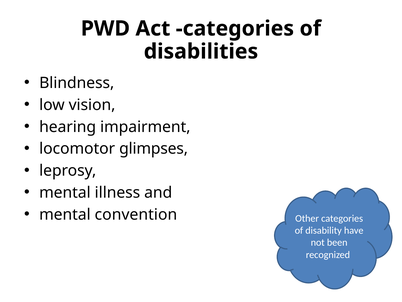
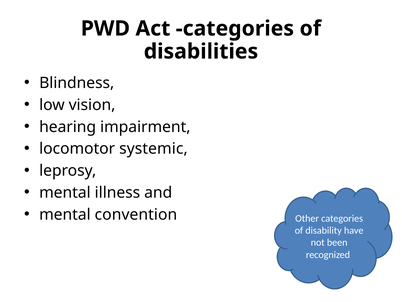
glimpses: glimpses -> systemic (153, 149)
